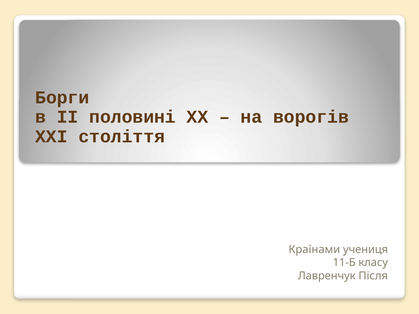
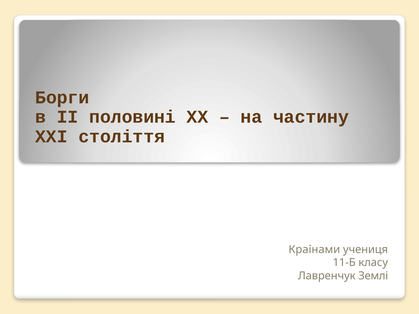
ворогів: ворогів -> частину (311, 117)
Після: Після -> Землі (373, 276)
